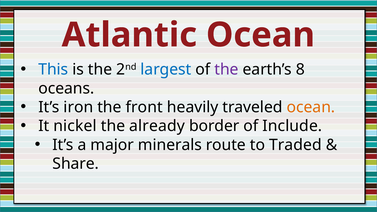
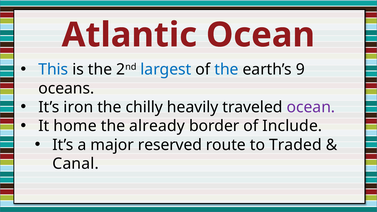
the colour: purple -> blue (226, 69)
8: 8 -> 9 (300, 69)
front: front -> chilly (144, 107)
ocean colour: orange -> purple (311, 107)
nickel: nickel -> home (75, 126)
minerals: minerals -> reserved (170, 145)
Share: Share -> Canal (76, 164)
